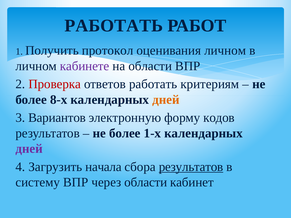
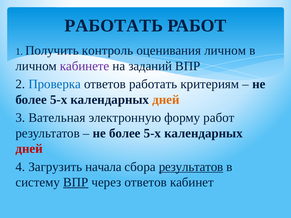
протокол: протокол -> контроль (108, 50)
на области: области -> заданий (150, 66)
Проверка colour: red -> blue (55, 84)
8-х: 8-х -> 5-х (59, 100)
Вариантов: Вариантов -> Вательная (57, 118)
форму кодов: кодов -> работ (219, 118)
1-х: 1-х -> 5-х (152, 133)
дней colour: purple -> red (29, 149)
ВПР underline: none -> present (76, 182)
через области: области -> ответов (146, 182)
